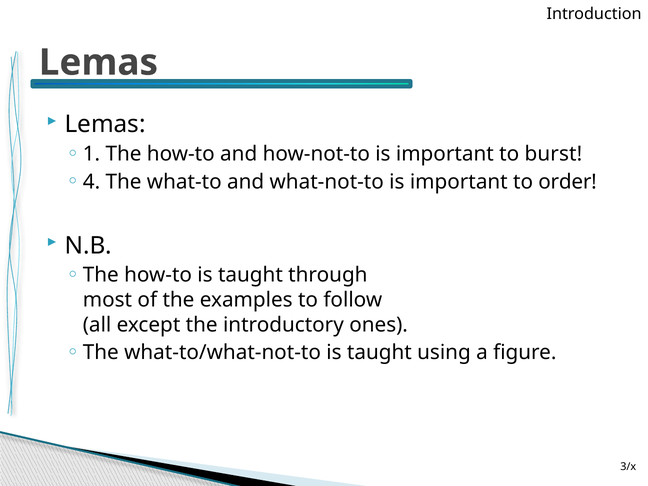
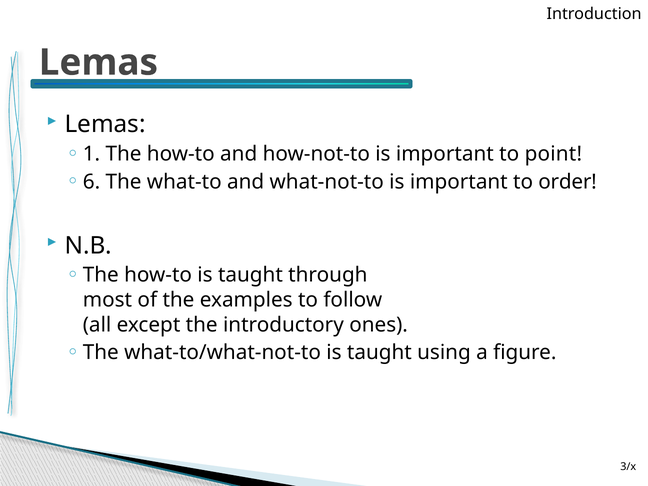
burst: burst -> point (553, 154)
4: 4 -> 6 (92, 182)
